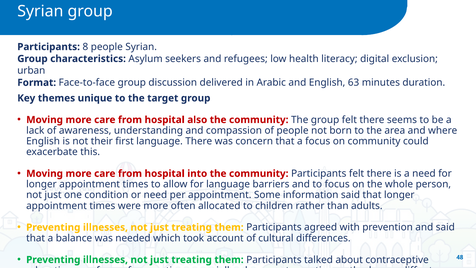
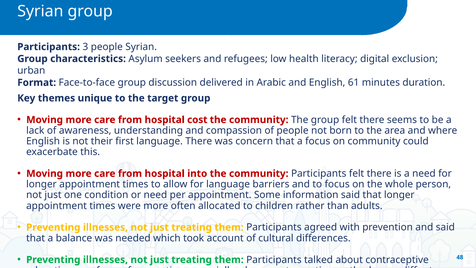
8: 8 -> 3 (85, 47)
63: 63 -> 61 (354, 83)
also: also -> cost (197, 120)
